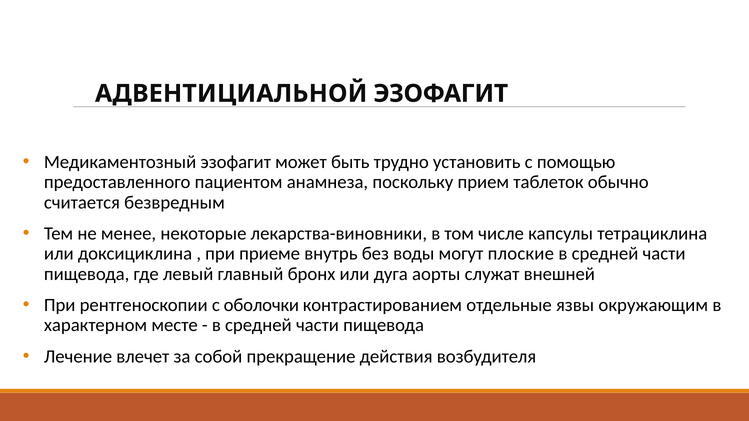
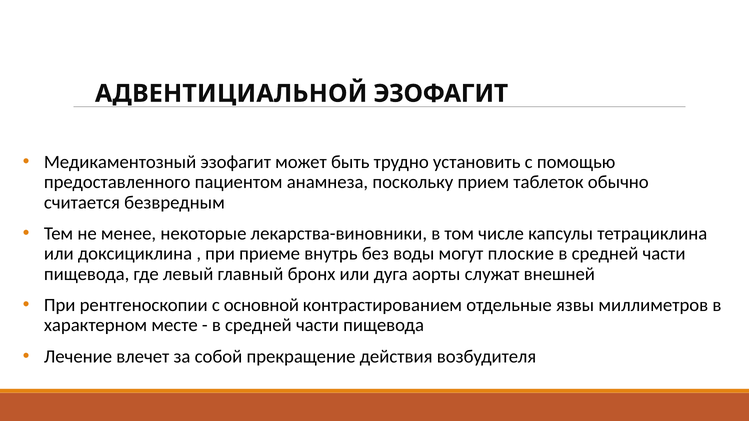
оболочки: оболочки -> основной (261, 305)
окружающим: окружающим -> миллиметров (653, 305)
